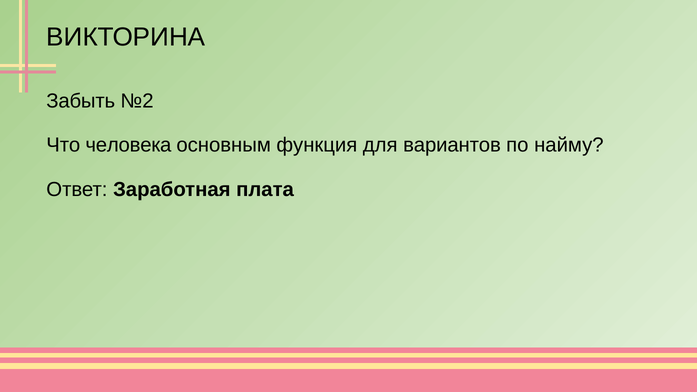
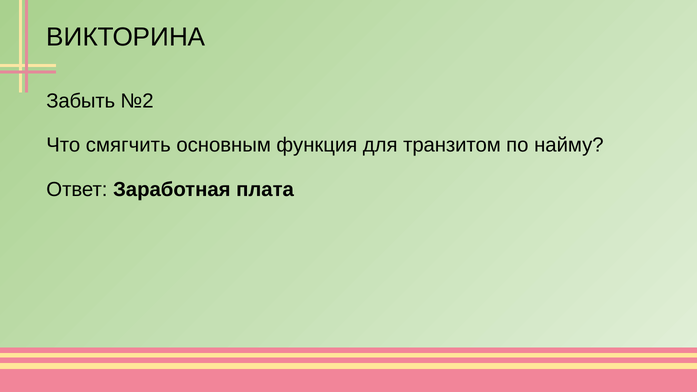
человека: человека -> смягчить (128, 145)
вариантов: вариантов -> транзитом (452, 145)
